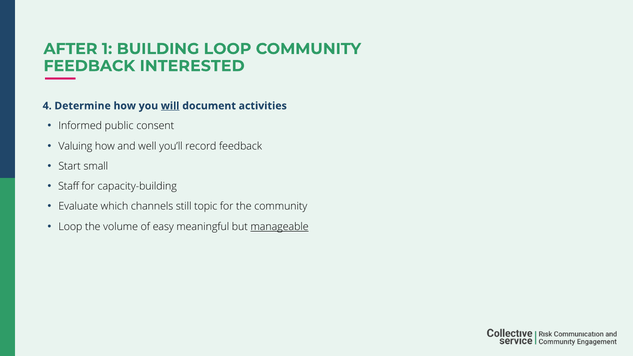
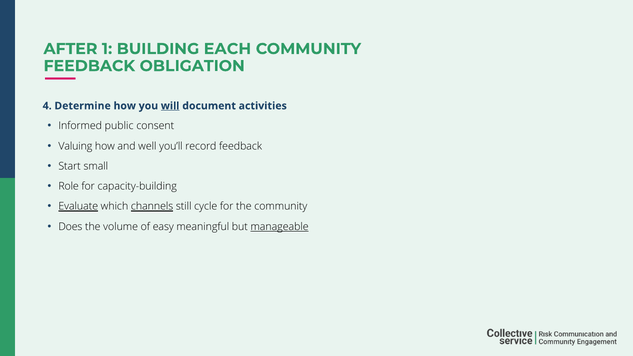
BUILDING LOOP: LOOP -> EACH (227, 49)
INTERESTED: INTERESTED -> OBLIGATION (192, 66)
Staff: Staff -> Role (69, 186)
Evaluate underline: none -> present (78, 207)
channels underline: none -> present (152, 207)
topic: topic -> cycle (206, 207)
Loop: Loop -> Does (70, 227)
